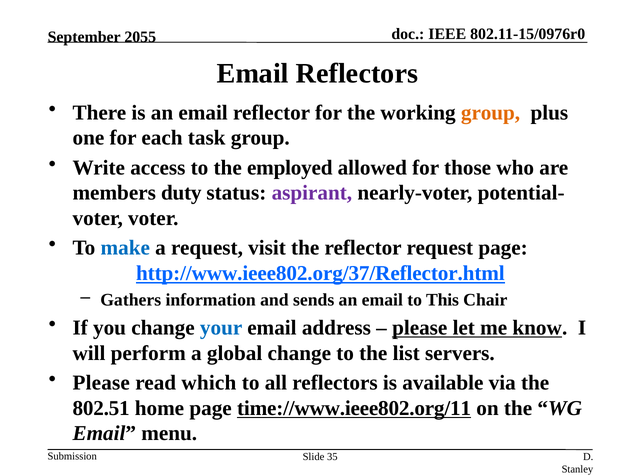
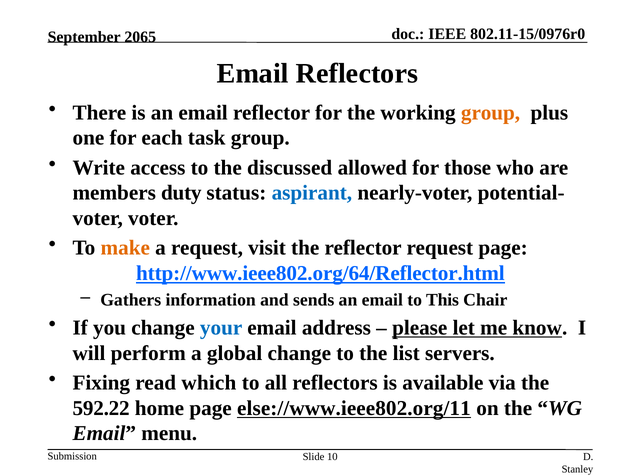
2055: 2055 -> 2065 (140, 37)
employed: employed -> discussed (290, 168)
aspirant colour: purple -> blue (312, 193)
make colour: blue -> orange (125, 248)
http://www.ieee802.org/37/Reflector.html: http://www.ieee802.org/37/Reflector.html -> http://www.ieee802.org/64/Reflector.html (320, 273)
Please: Please -> Fixing (101, 383)
802.51: 802.51 -> 592.22 (101, 408)
time://www.ieee802.org/11: time://www.ieee802.org/11 -> else://www.ieee802.org/11 (354, 408)
35: 35 -> 10 (332, 457)
